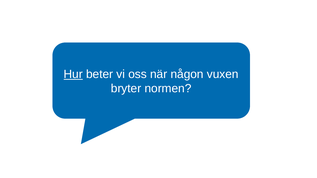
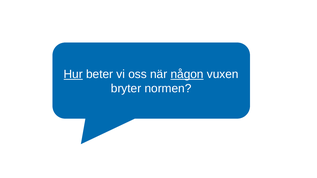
någon underline: none -> present (187, 74)
